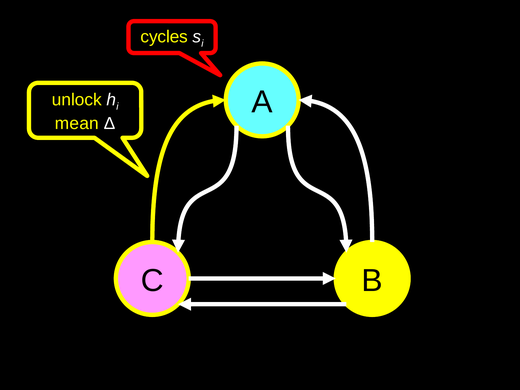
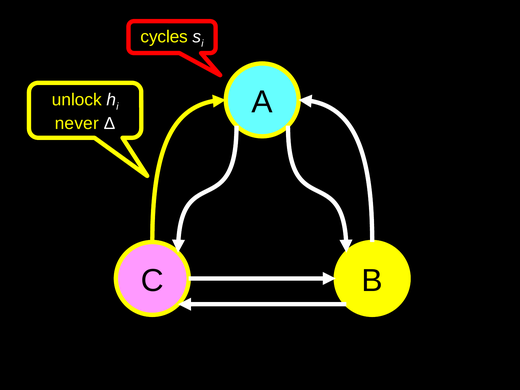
mean: mean -> never (77, 123)
